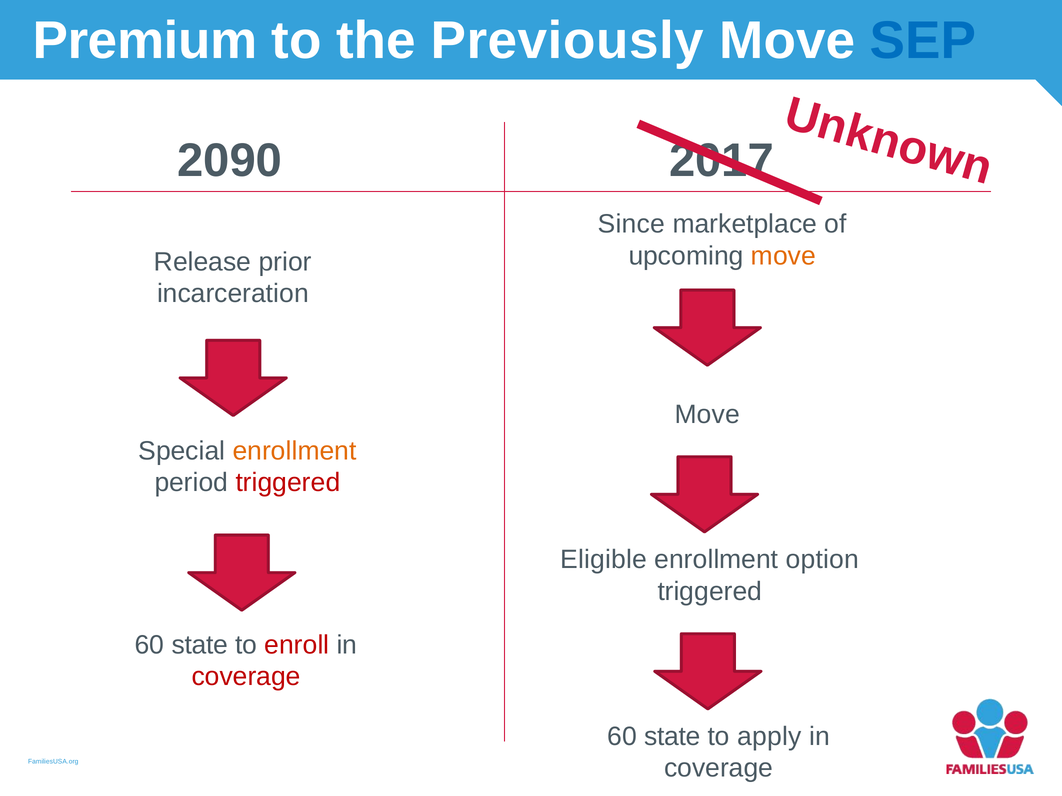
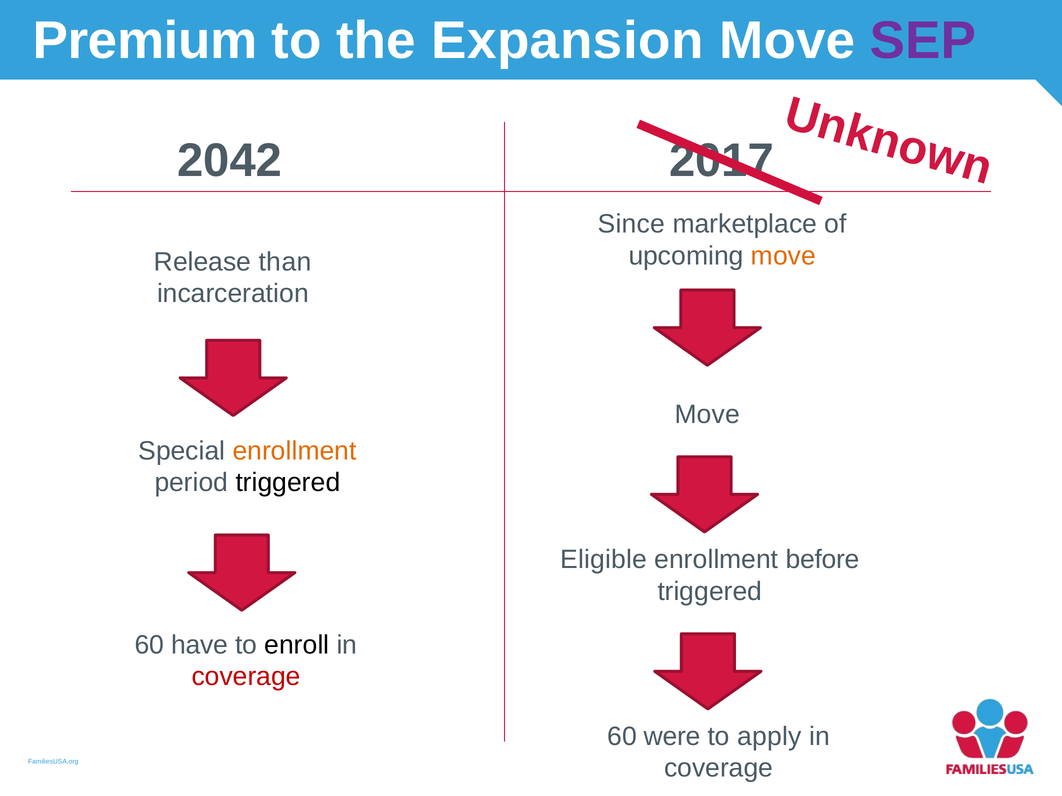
Previously: Previously -> Expansion (567, 41)
SEP colour: blue -> purple (923, 41)
2090: 2090 -> 2042 (230, 161)
prior: prior -> than (285, 262)
triggered colour: red -> black (288, 483)
option: option -> before (823, 560)
state: state -> have (200, 645)
enroll colour: red -> black (297, 645)
state: state -> were (672, 737)
